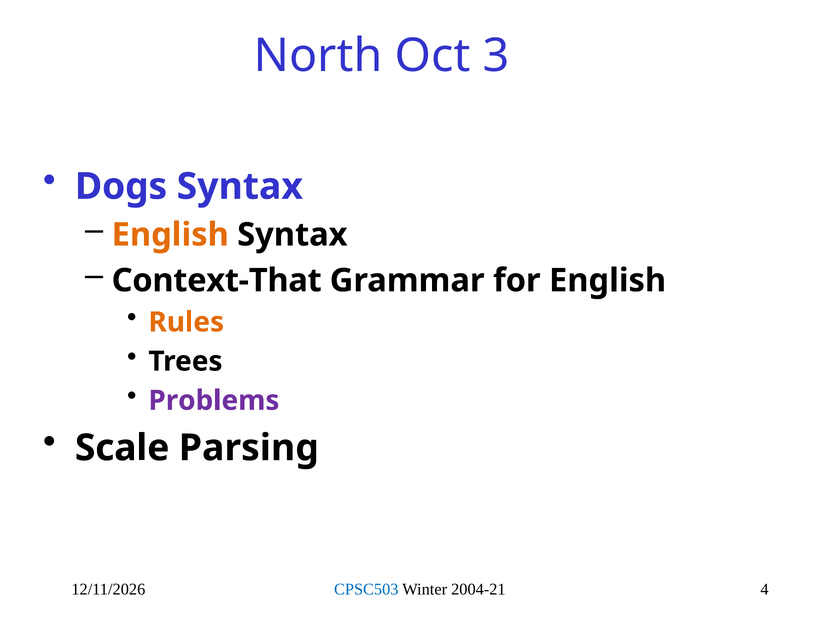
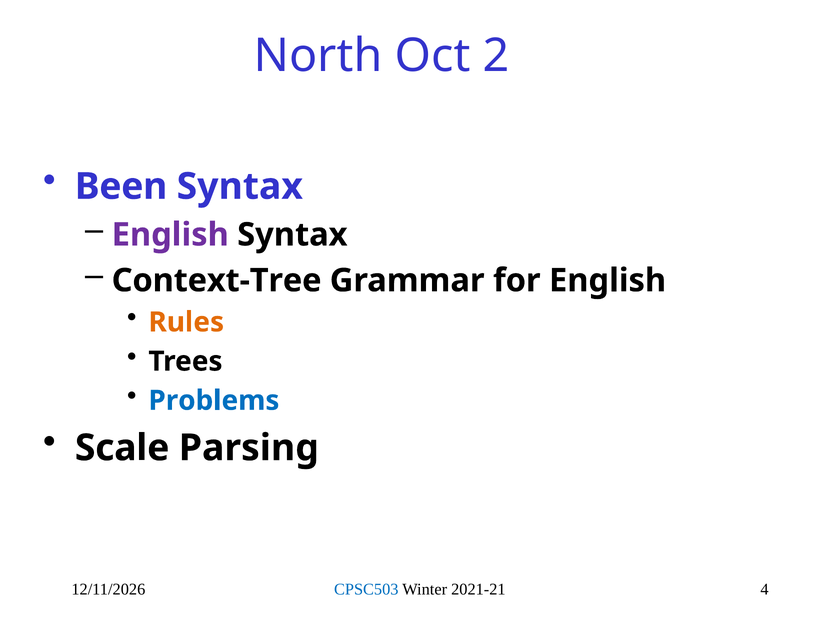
3: 3 -> 2 (496, 56)
Dogs: Dogs -> Been (121, 187)
English colour: orange -> purple (170, 235)
Context-That: Context-That -> Context-Tree (217, 281)
Problems colour: purple -> blue (214, 401)
2004-21: 2004-21 -> 2021-21 (478, 589)
